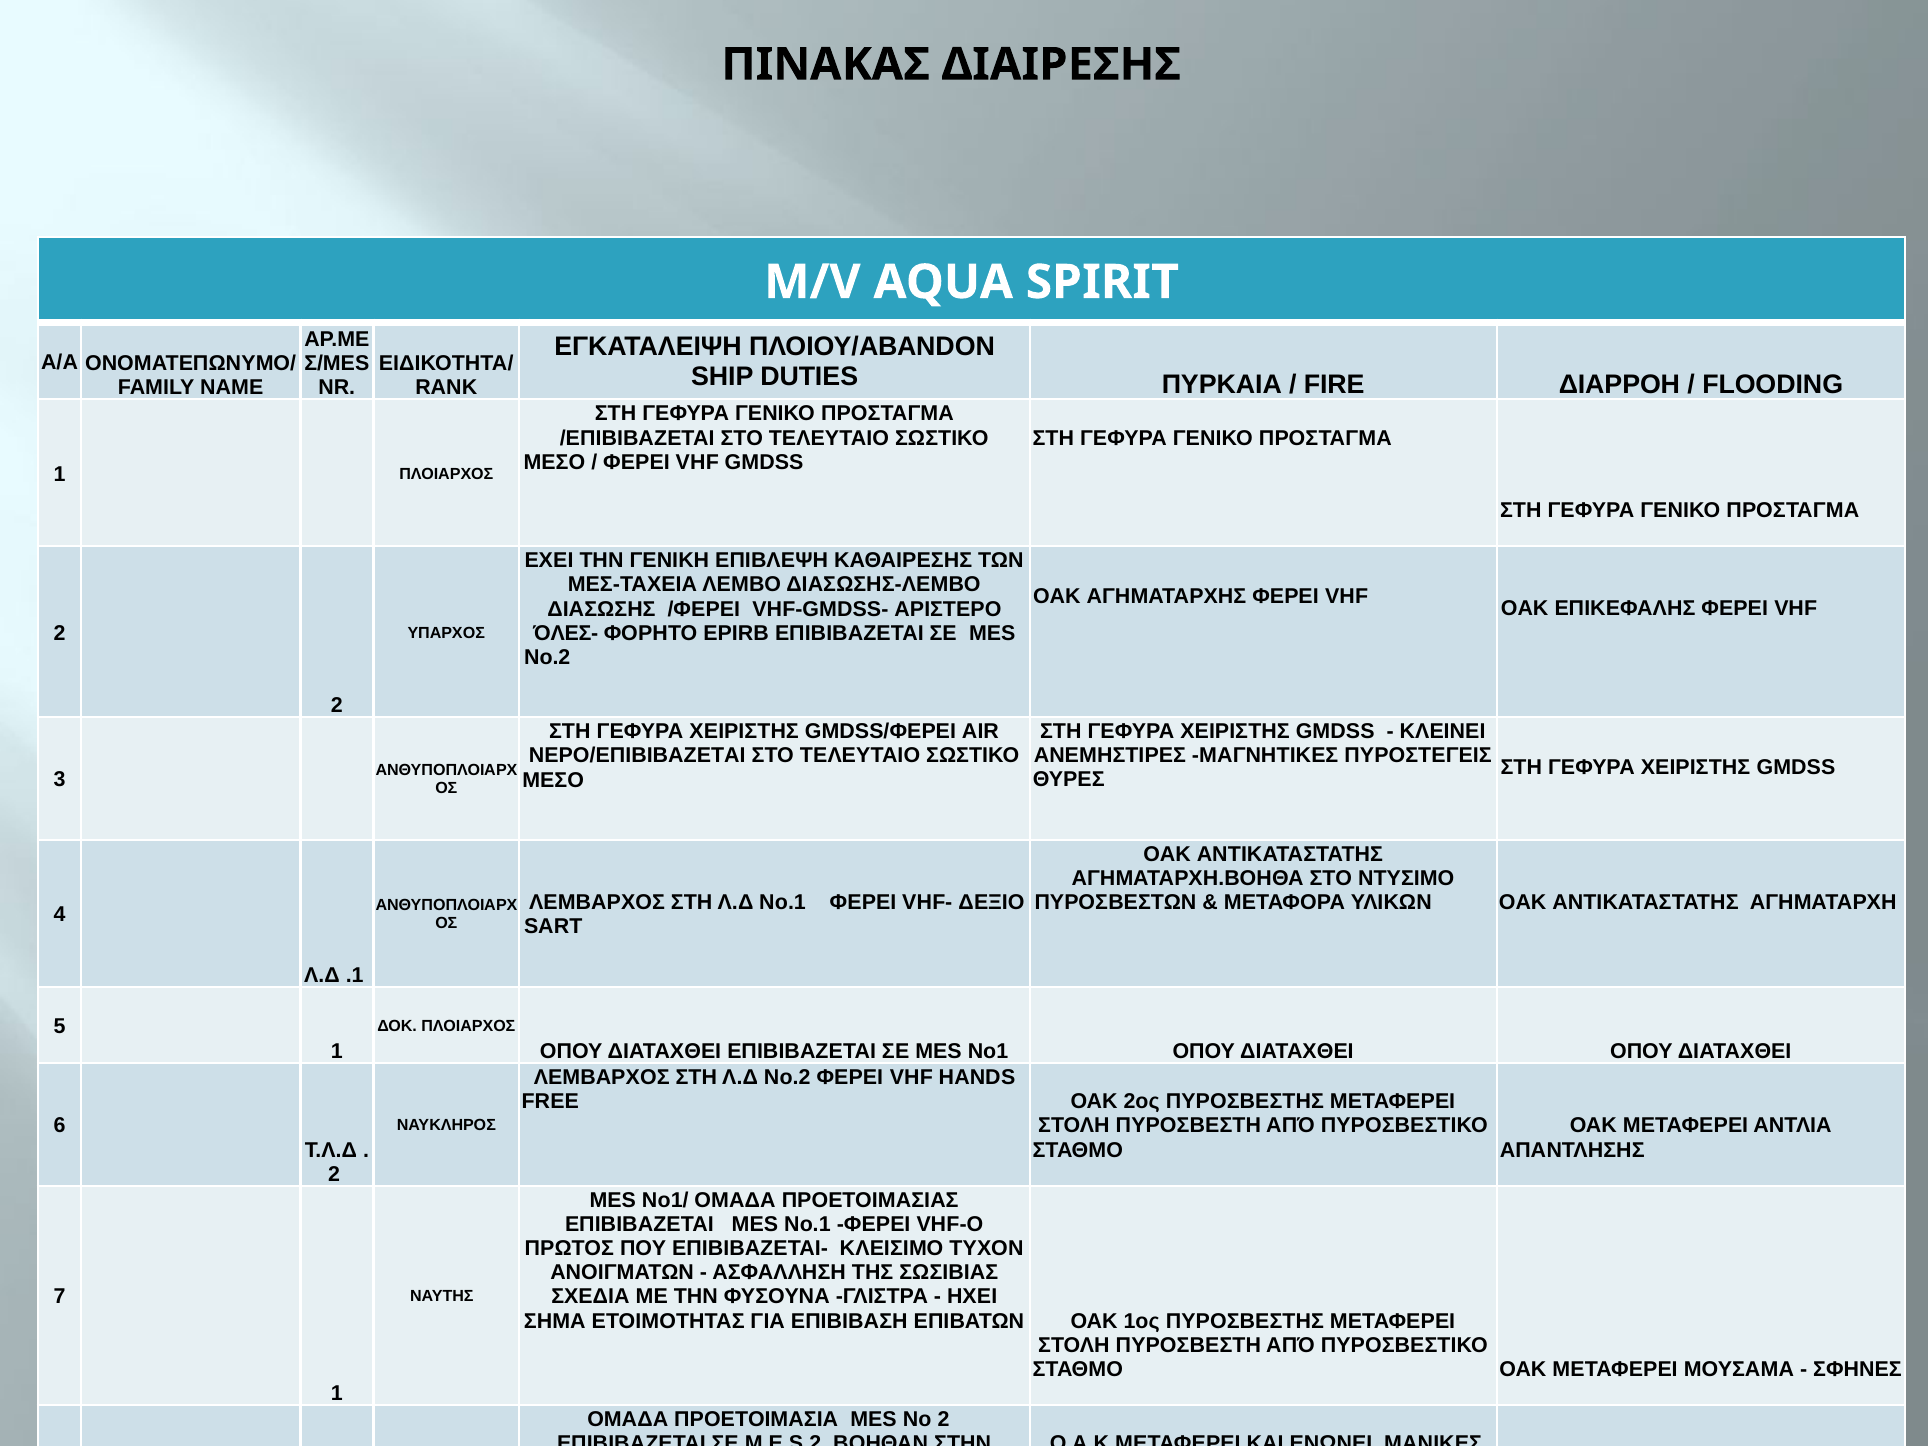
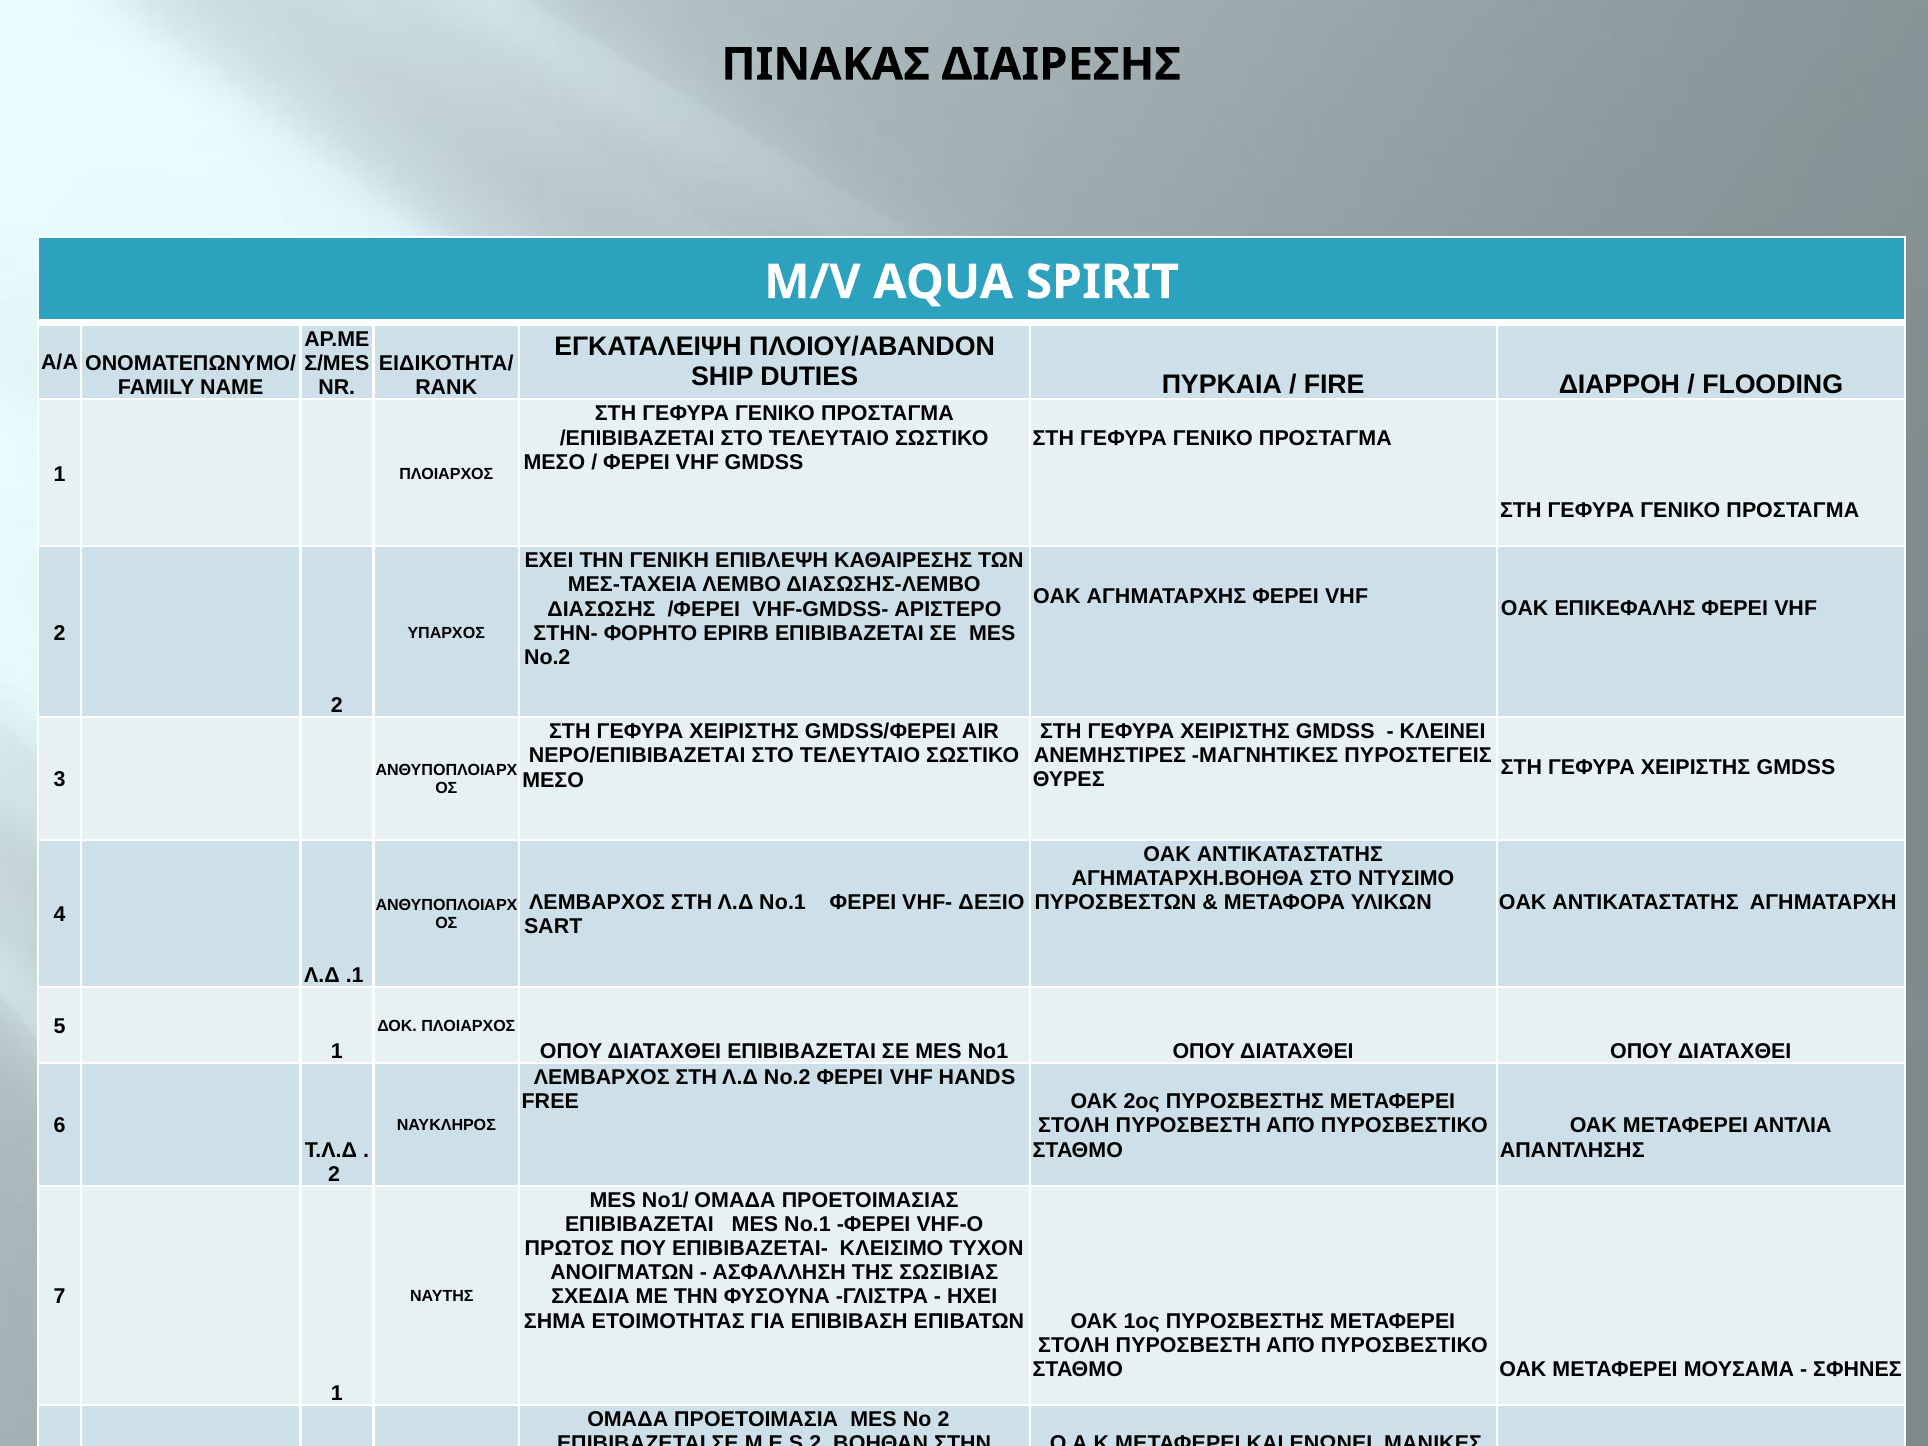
ΌΛΕΣ-: ΌΛΕΣ- -> ΣΤΗΝ- (566, 633)
